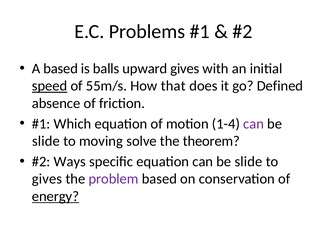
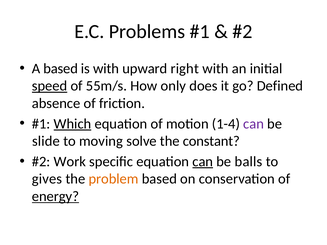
is balls: balls -> with (106, 69)
upward gives: gives -> right (185, 69)
that: that -> only (173, 86)
Which underline: none -> present (72, 124)
theorem: theorem -> constant (211, 141)
Ways: Ways -> Work (70, 162)
can underline: none -> present (203, 162)
slide: slide -> balls (248, 162)
problem colour: purple -> orange (114, 179)
